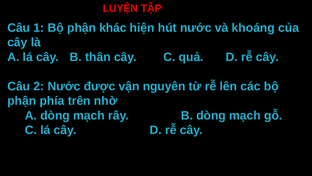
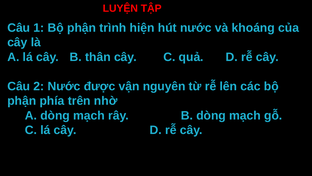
khác: khác -> trình (113, 28)
